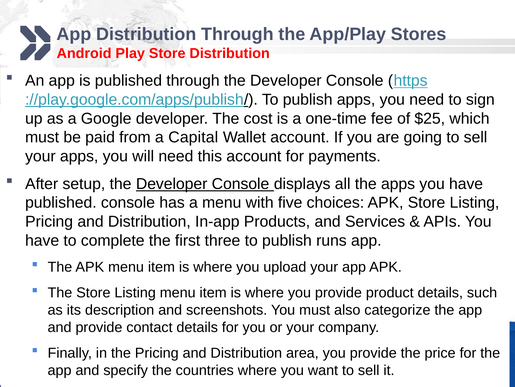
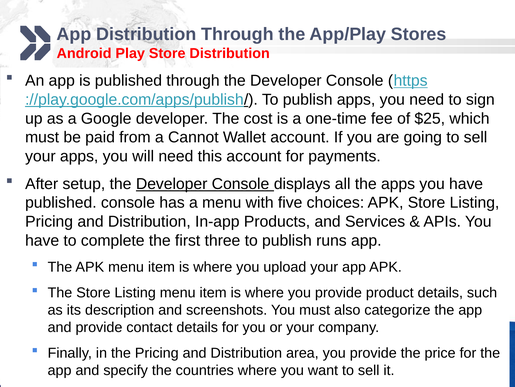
Capital: Capital -> Cannot (193, 137)
